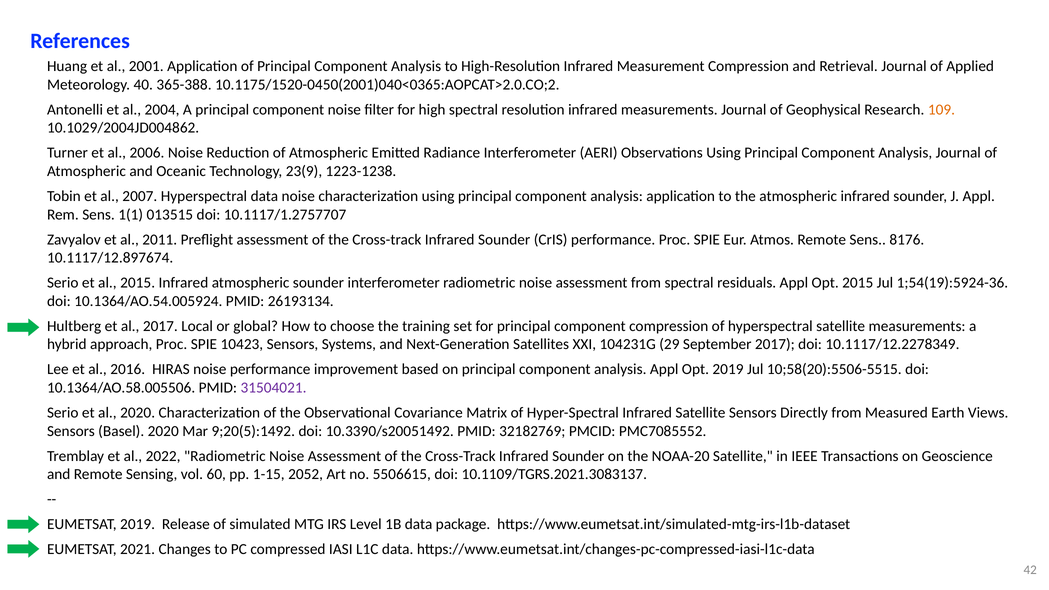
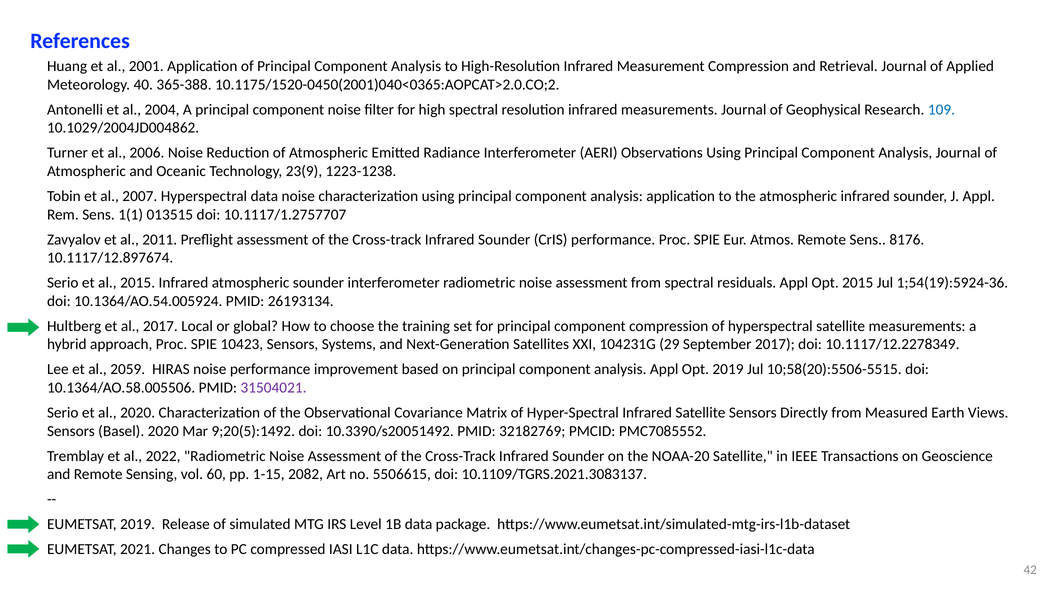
109 colour: orange -> blue (941, 110)
2016: 2016 -> 2059 (128, 369)
2052: 2052 -> 2082 (306, 474)
